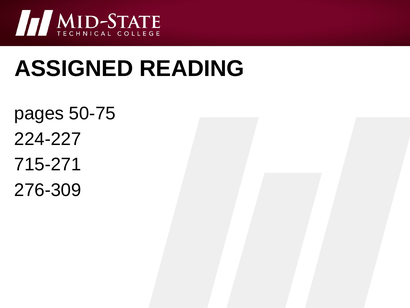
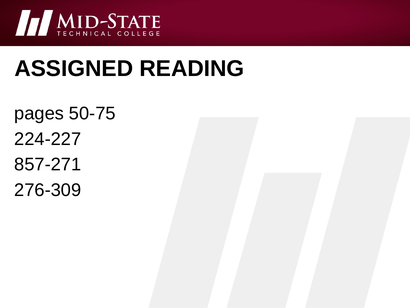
715-271: 715-271 -> 857-271 (48, 164)
